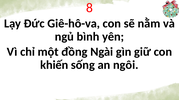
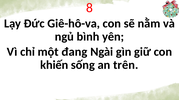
đồng: đồng -> đang (74, 52)
ngôi: ngôi -> trên (126, 65)
